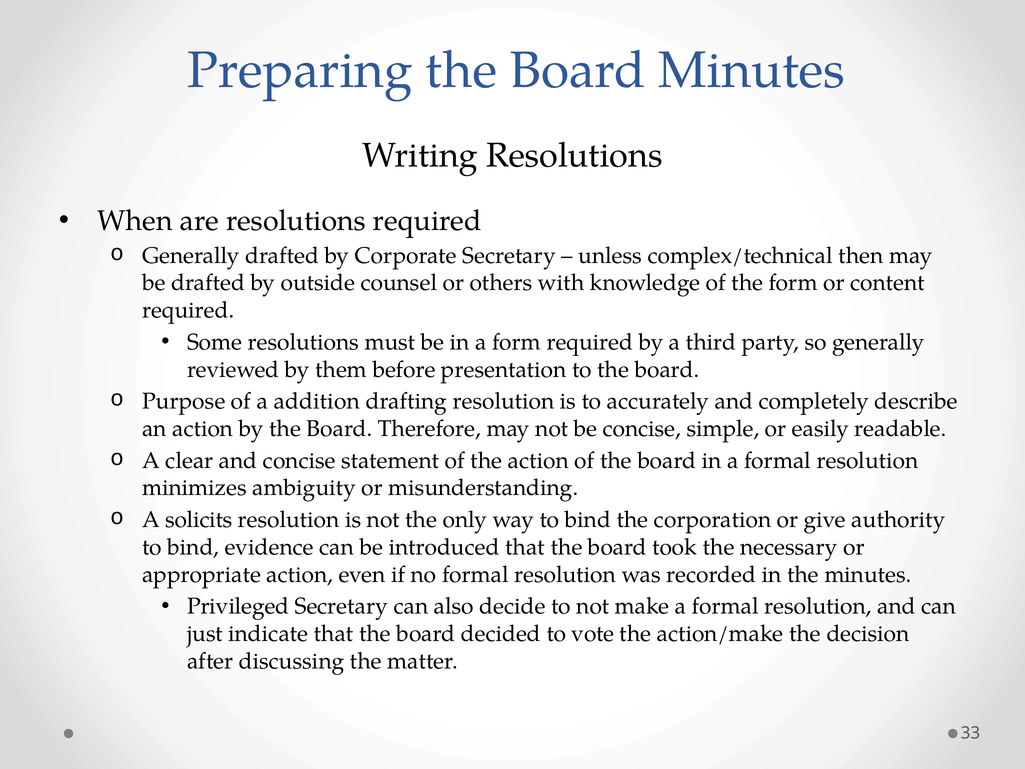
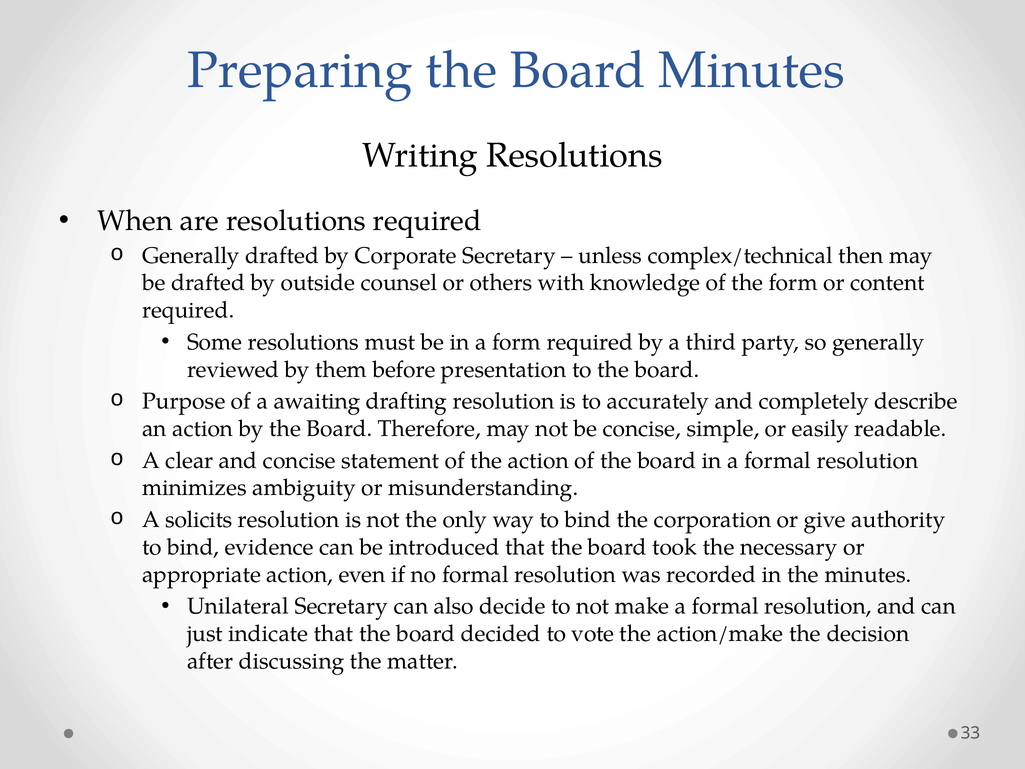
addition: addition -> awaiting (317, 401)
Privileged: Privileged -> Unilateral (238, 606)
